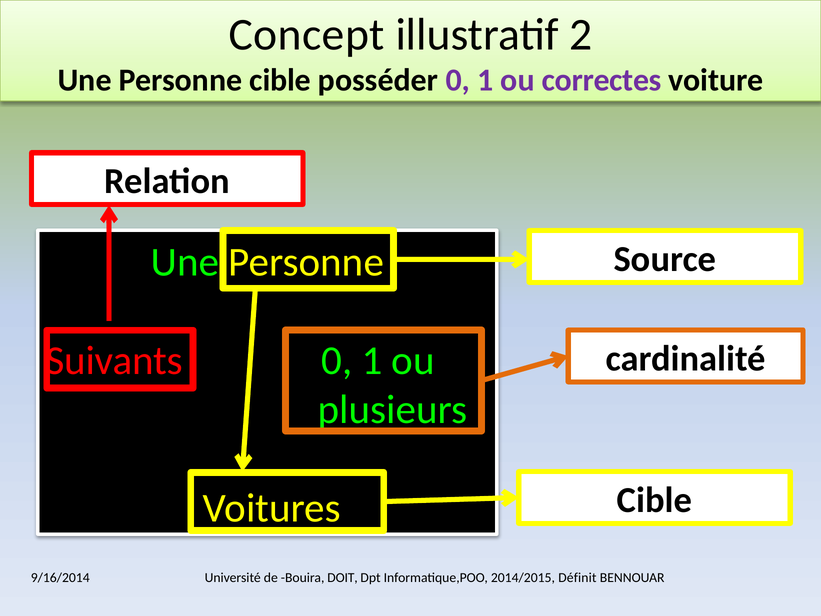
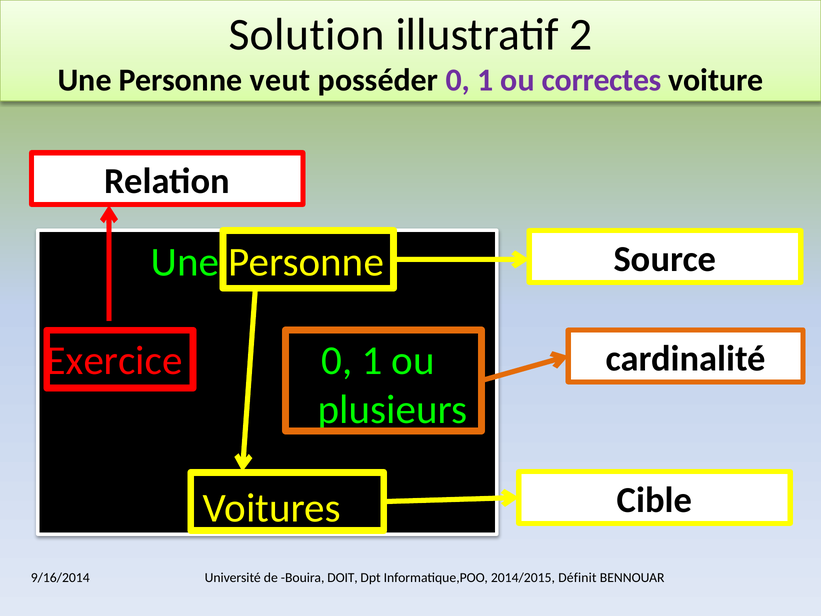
Concept: Concept -> Solution (307, 35)
Personne cible: cible -> veut (280, 80)
Suivants: Suivants -> Exercice (114, 360)
